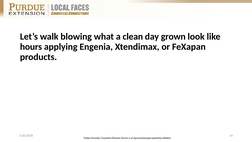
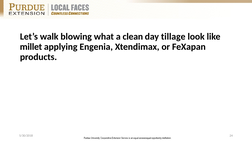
grown: grown -> tillage (173, 37)
hours: hours -> millet (31, 47)
